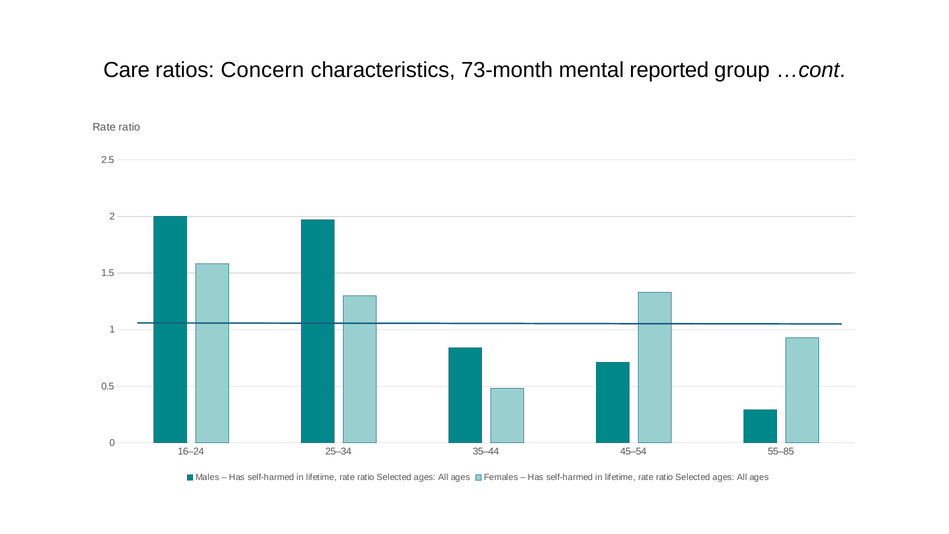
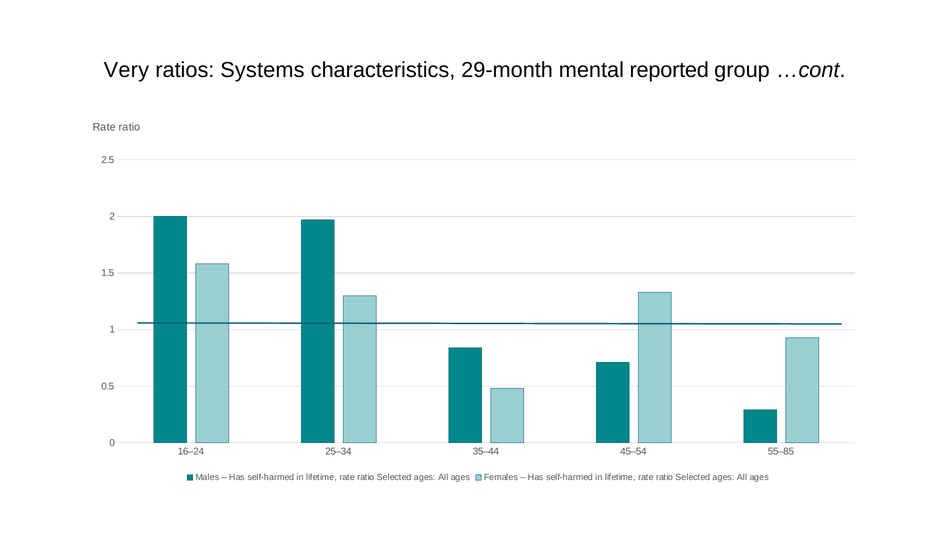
Care: Care -> Very (126, 70)
Concern: Concern -> Systems (262, 70)
73-month: 73-month -> 29-month (507, 70)
